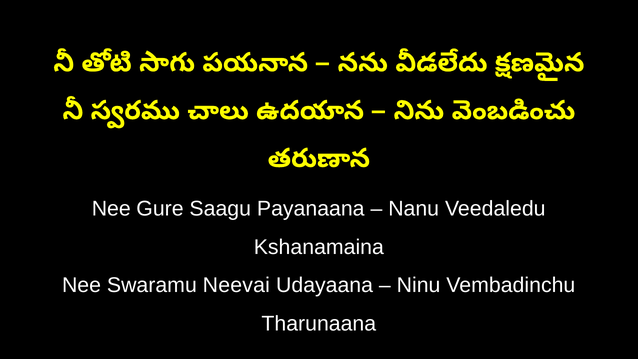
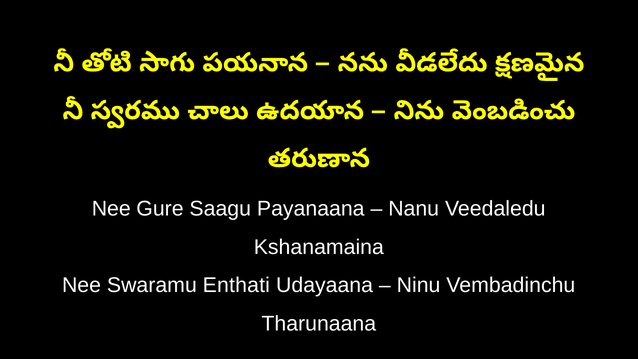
Neevai: Neevai -> Enthati (236, 285)
